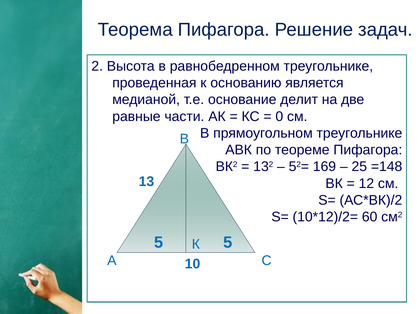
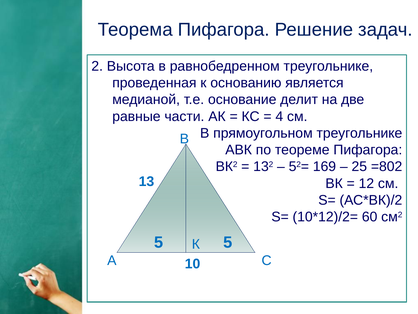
0: 0 -> 4 (279, 116)
=148: =148 -> =802 (387, 166)
